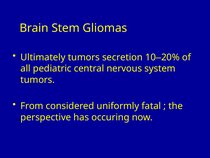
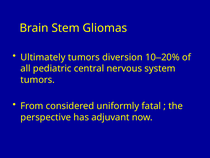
secretion: secretion -> diversion (122, 57)
occuring: occuring -> adjuvant (110, 117)
